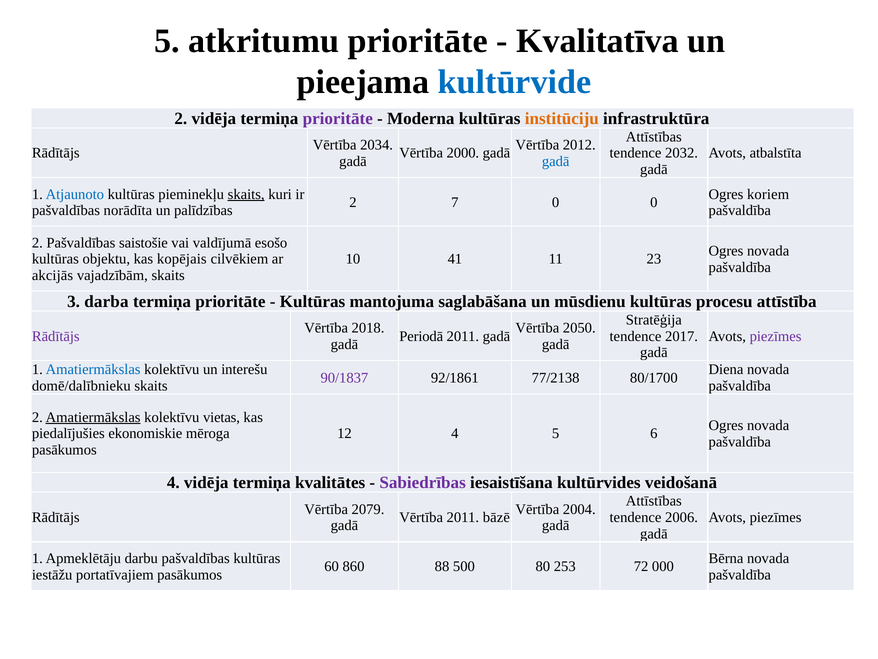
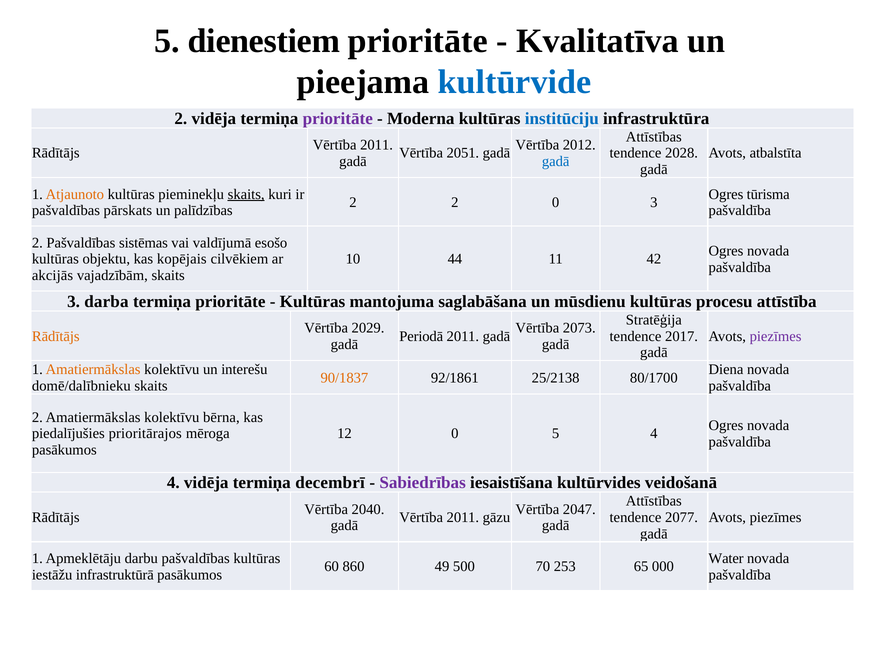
atkritumu: atkritumu -> dienestiem (264, 41)
institūciju colour: orange -> blue (562, 118)
2034: 2034 -> 2011 (377, 145)
2000: 2000 -> 2051 (463, 153)
2032: 2032 -> 2028 (682, 153)
Atjaunoto colour: blue -> orange (75, 194)
koriem: koriem -> tūrisma (768, 194)
2 7: 7 -> 2 (455, 202)
0 0: 0 -> 3 (654, 202)
norādīta: norādīta -> pārskats (128, 210)
saistošie: saistošie -> sistēmas (143, 243)
41: 41 -> 44 (455, 259)
23: 23 -> 42 (654, 259)
2018: 2018 -> 2029 (368, 328)
2050: 2050 -> 2073 (579, 328)
Rādītājs colour: purple -> orange (56, 336)
Amatiermākslas colour: blue -> orange (93, 369)
90/1837 colour: purple -> orange (344, 377)
77/2138: 77/2138 -> 25/2138 (556, 377)
Amatiermākslas underline: present -> none (93, 417)
vietas: vietas -> bērna (221, 417)
ekonomiskie: ekonomiskie -> prioritārajos (145, 433)
12 4: 4 -> 0 (455, 433)
5 6: 6 -> 4 (654, 433)
kvalitātes: kvalitātes -> decembrī (330, 482)
2079: 2079 -> 2040 (368, 509)
2004: 2004 -> 2047 (579, 509)
bāzē: bāzē -> gāzu (496, 517)
2006: 2006 -> 2077 (682, 517)
Bērna: Bērna -> Water (726, 558)
88: 88 -> 49 (442, 566)
80: 80 -> 70 (543, 566)
72: 72 -> 65 (641, 566)
portatīvajiem: portatīvajiem -> infrastruktūrā (115, 574)
